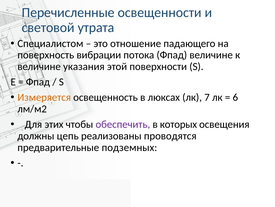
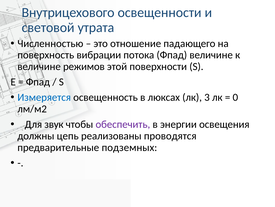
Перечисленные: Перечисленные -> Внутрицехового (68, 13)
Специалистом: Специалистом -> Численностью (50, 43)
указания: указания -> режимов (84, 66)
Измеряется colour: orange -> blue (44, 97)
7: 7 -> 3 (207, 97)
6: 6 -> 0 (235, 97)
этих: этих -> звук (54, 124)
которых: которых -> энергии (178, 124)
